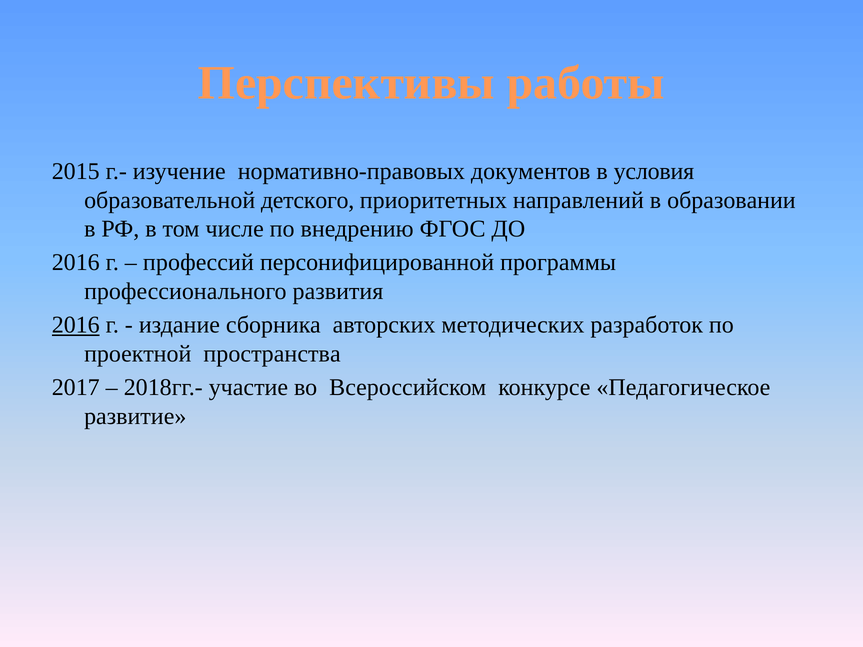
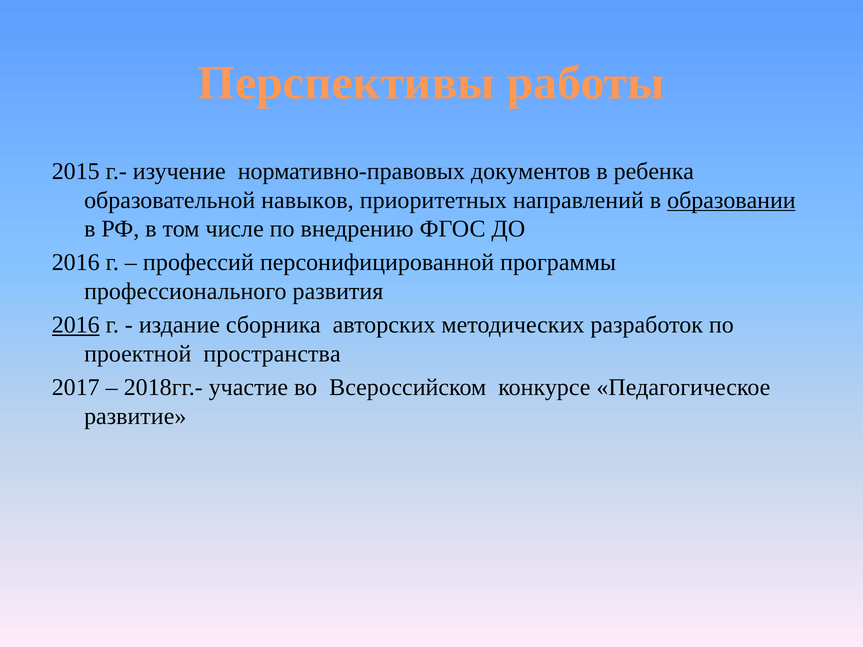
условия: условия -> ребенка (654, 171)
детского: детского -> навыков (307, 200)
образовании underline: none -> present (731, 200)
